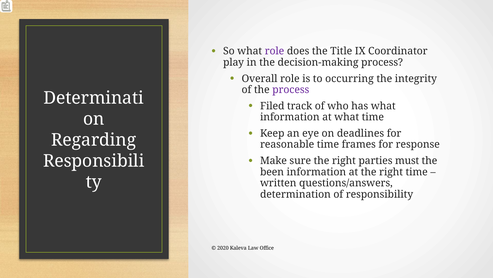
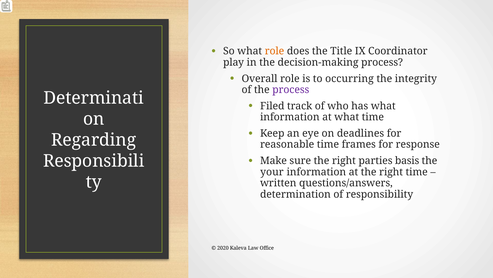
role colour: purple -> orange (274, 51)
must: must -> basis (407, 160)
been: been -> your (272, 172)
